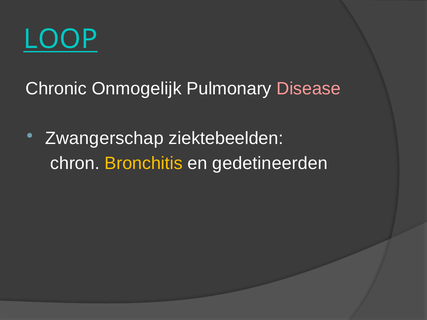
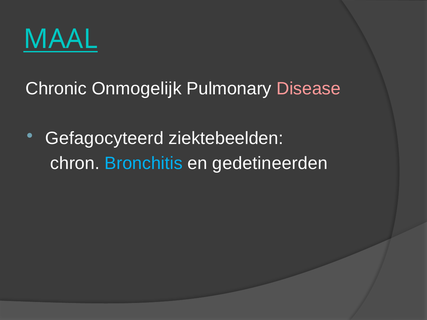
LOOP: LOOP -> MAAL (61, 39)
Zwangerschap: Zwangerschap -> Gefagocyteerd (104, 139)
Bronchitis colour: yellow -> light blue (144, 163)
